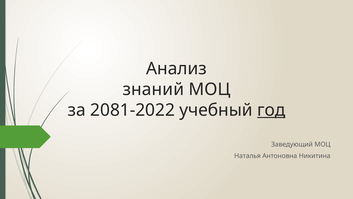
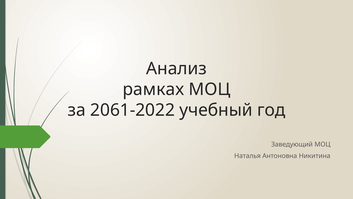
знаний: знаний -> рамках (153, 89)
2081-2022: 2081-2022 -> 2061-2022 (133, 110)
год underline: present -> none (271, 110)
